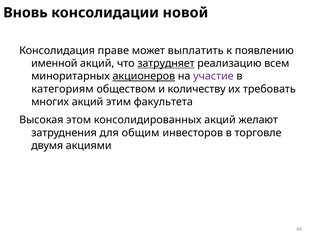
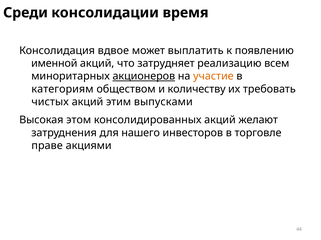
Вновь: Вновь -> Среди (25, 13)
новой: новой -> время (186, 13)
праве: праве -> вдвое (113, 51)
затрудняет underline: present -> none (166, 64)
участие colour: purple -> orange (213, 76)
многих: многих -> чистых (50, 102)
факультета: факультета -> выпусками (163, 102)
общим: общим -> нашего (141, 133)
двумя: двумя -> праве (47, 146)
